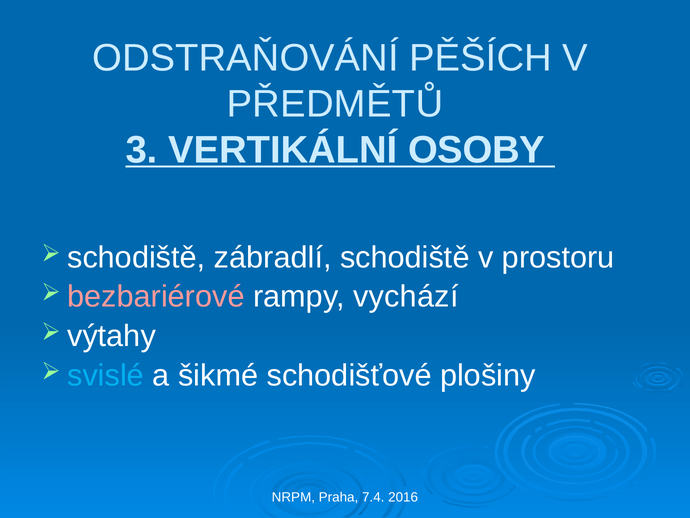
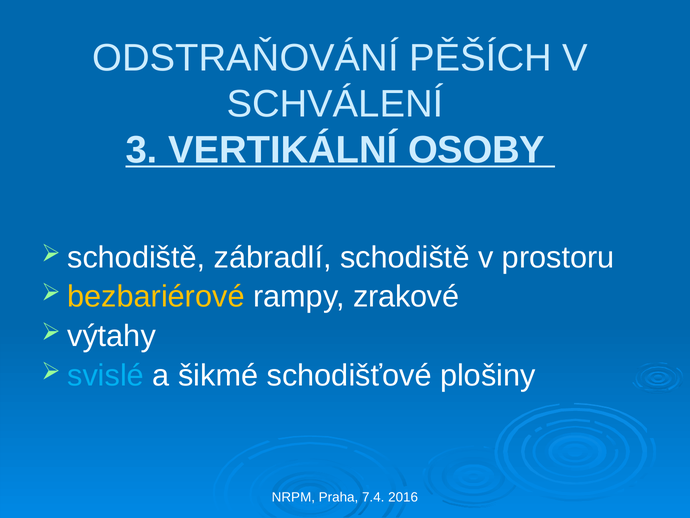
PŘEDMĚTŮ: PŘEDMĚTŮ -> SCHVÁLENÍ (335, 104)
bezbariérové colour: pink -> yellow (156, 296)
vychází: vychází -> zrakové (406, 296)
